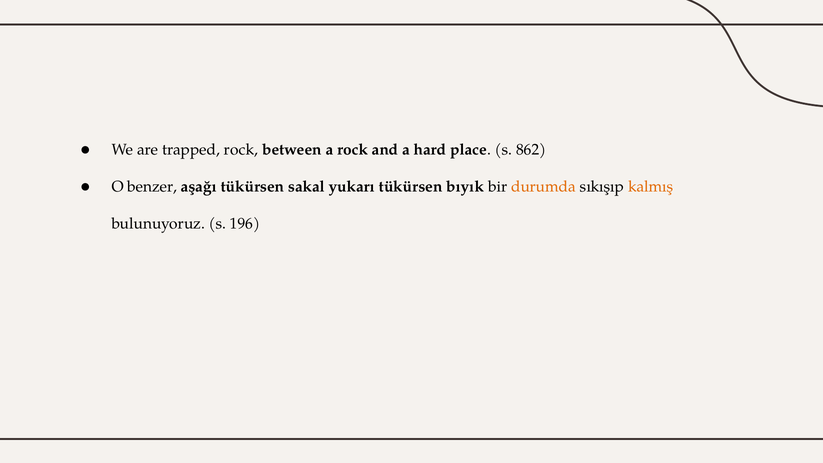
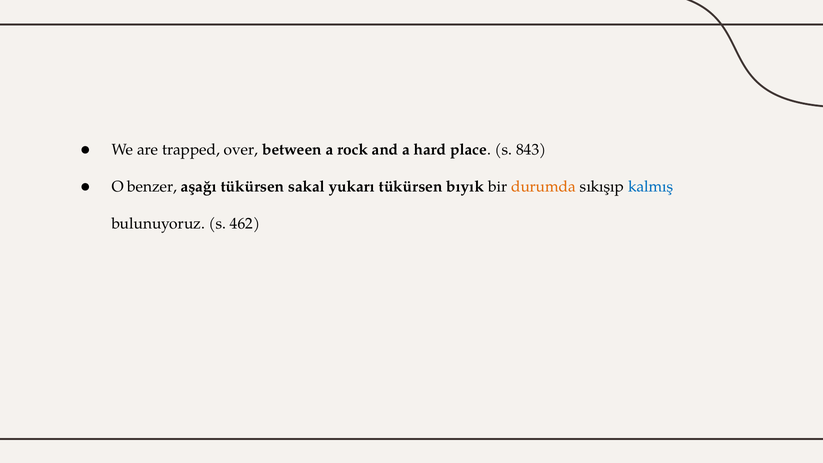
trapped rock: rock -> over (241, 150)
862: 862 -> 843 (531, 150)
kalmış colour: orange -> blue (651, 187)
196: 196 -> 462 (245, 224)
